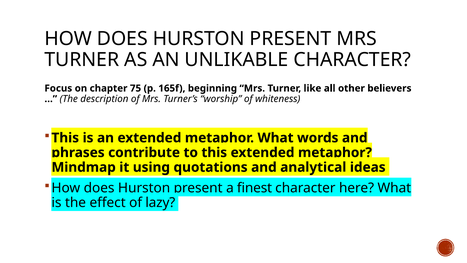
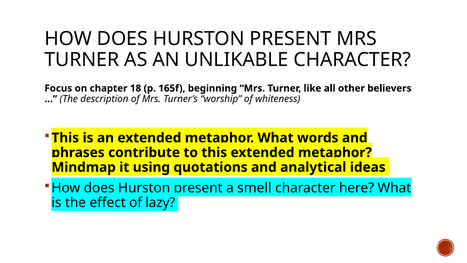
75: 75 -> 18 (136, 88)
finest: finest -> smell (254, 188)
